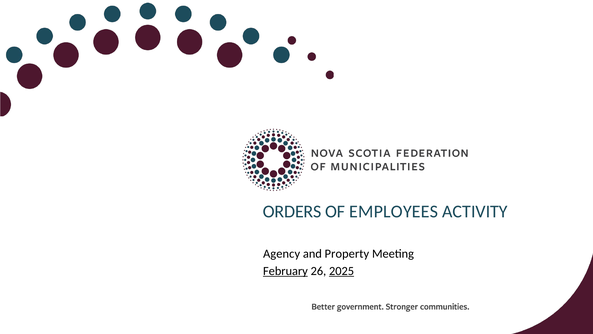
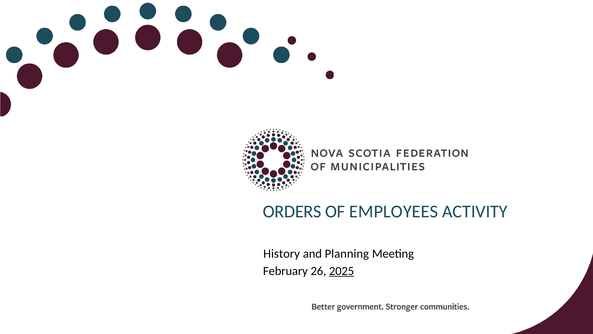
Agency: Agency -> History (282, 253)
Property: Property -> Planning (347, 253)
February underline: present -> none (285, 271)
